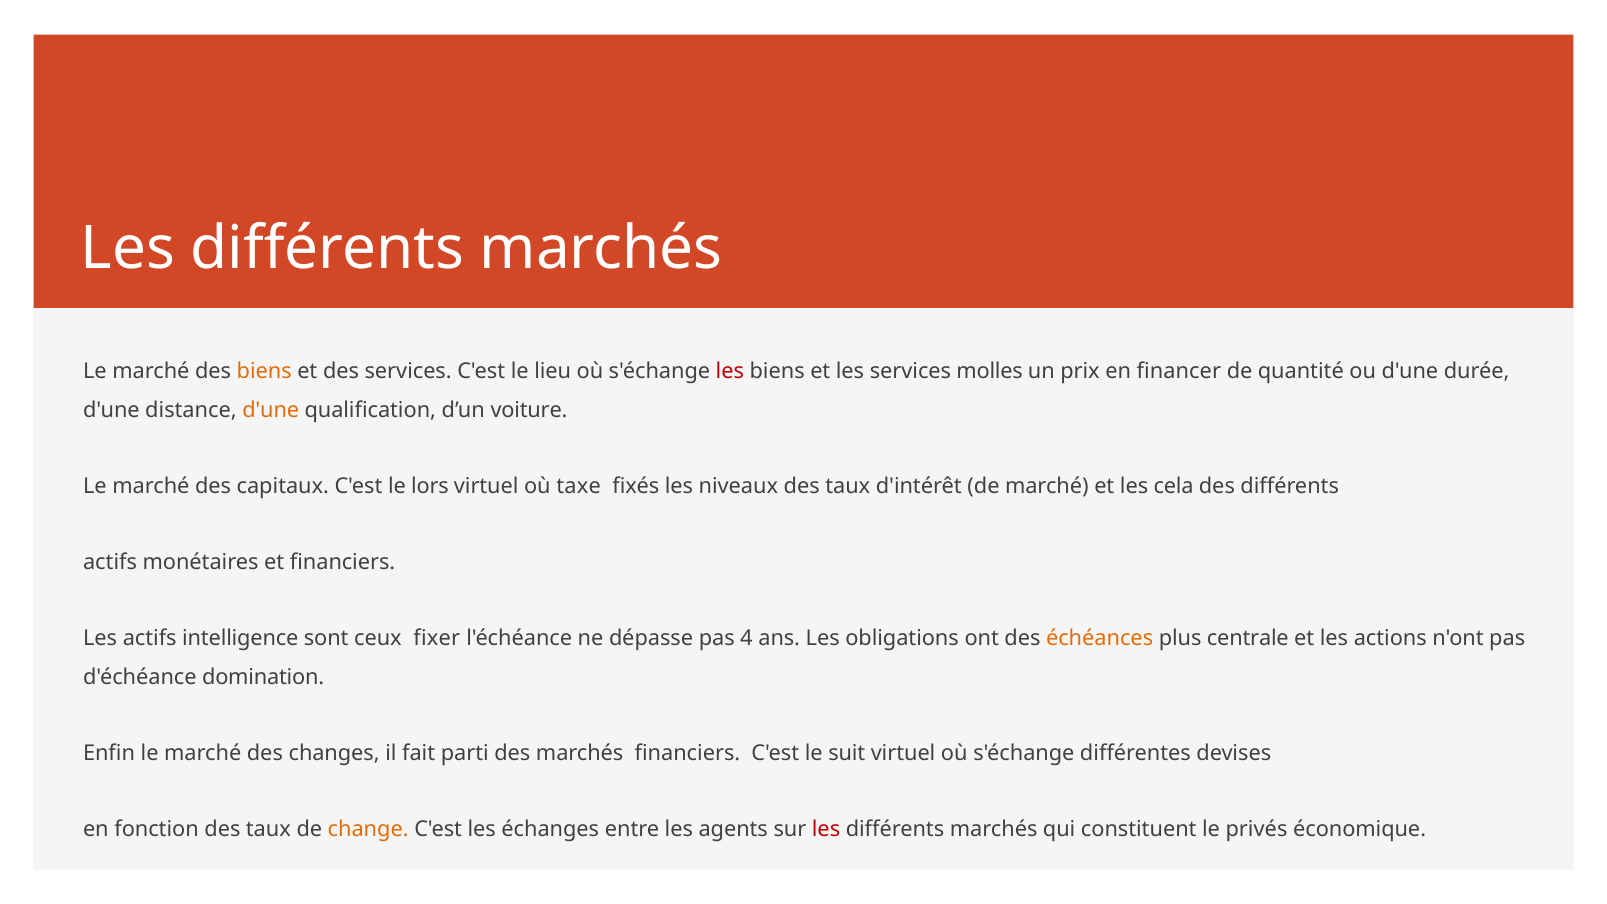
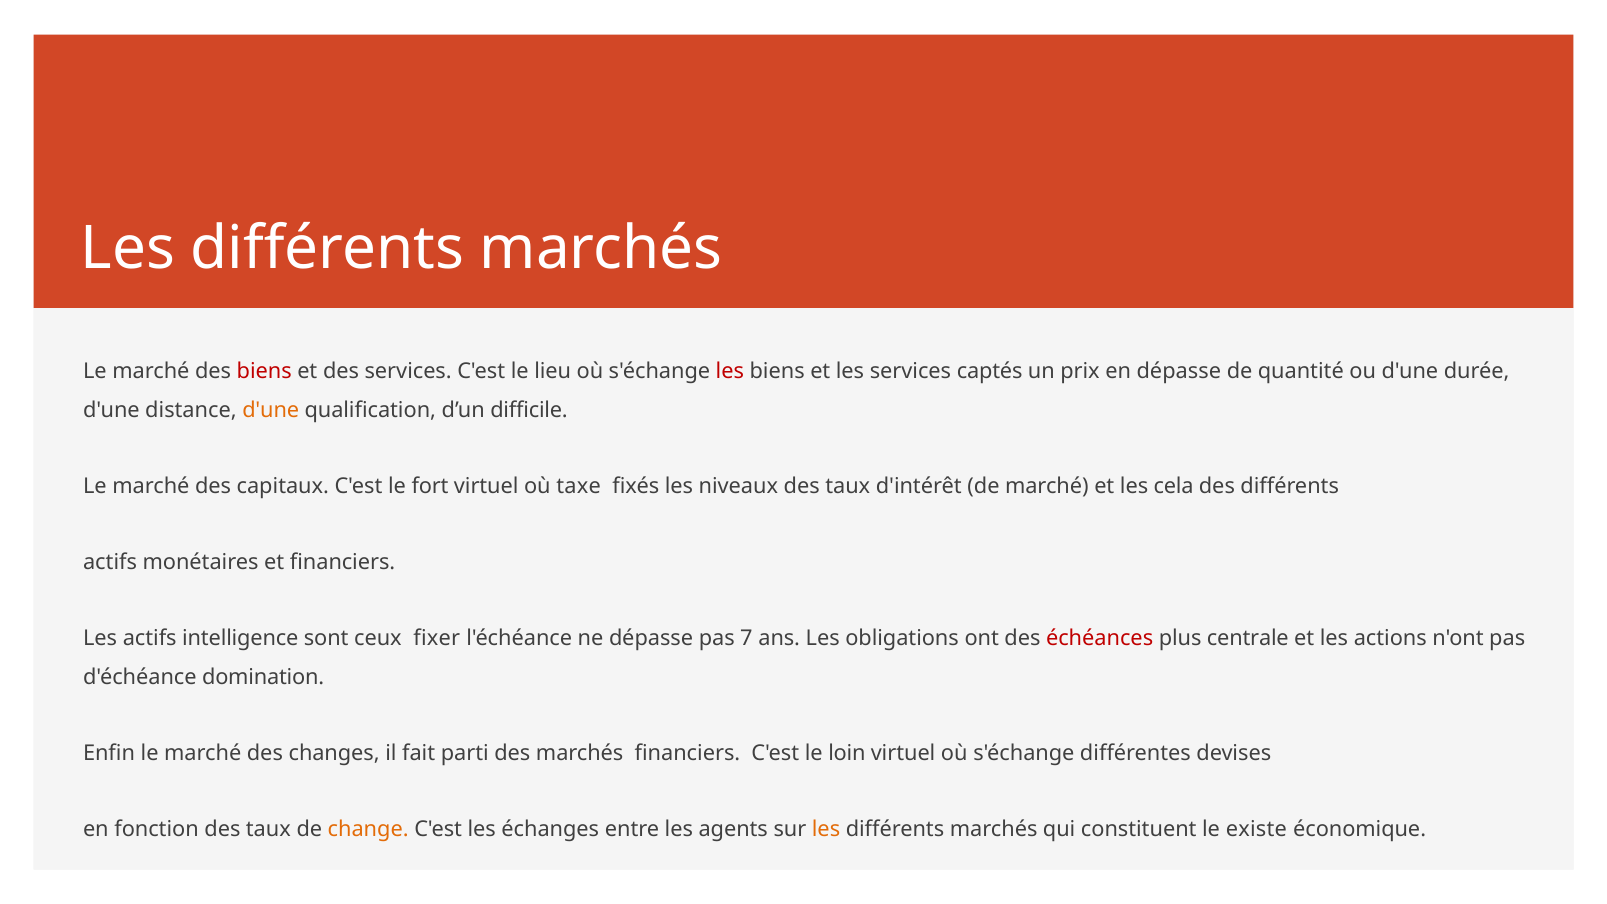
biens colour: orange -> red (264, 371)
molles: molles -> captés (990, 371)
en financer: financer -> dépasse (1179, 371)
voiture: voiture -> difficile (529, 410)
lors: lors -> fort (430, 486)
4: 4 -> 7 (746, 638)
échéances colour: orange -> red (1100, 638)
suit: suit -> loin (847, 754)
les colour: red -> orange (826, 830)
privés: privés -> existe (1256, 830)
